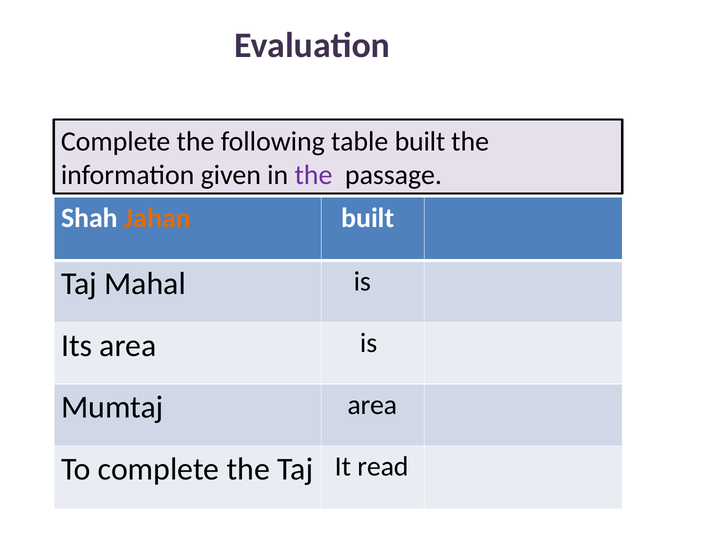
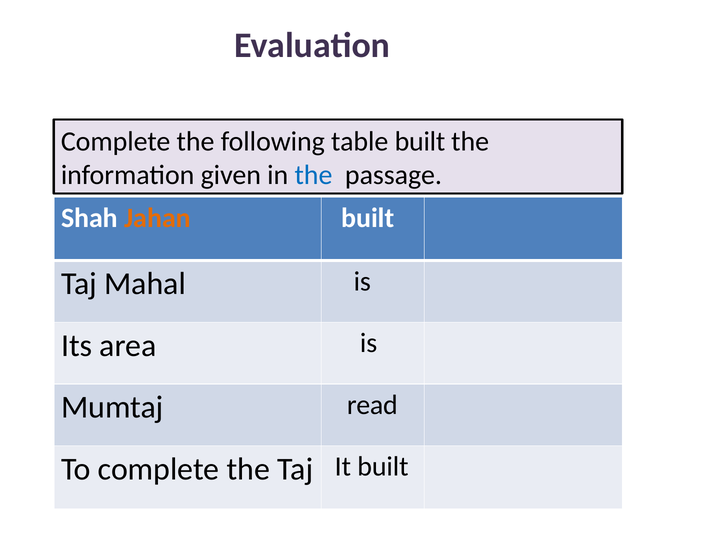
the colour: purple -> blue (313, 175)
Mumtaj area: area -> read (372, 405)
It read: read -> built (383, 467)
